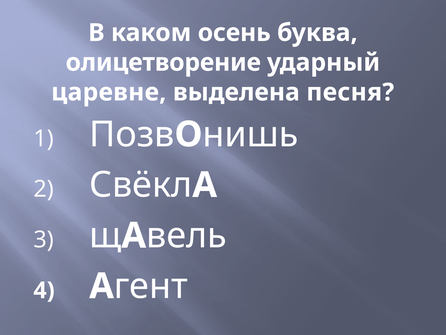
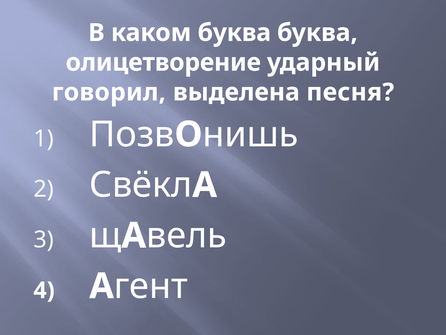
каком осень: осень -> буква (234, 33)
царевне: царевне -> говорил (109, 92)
